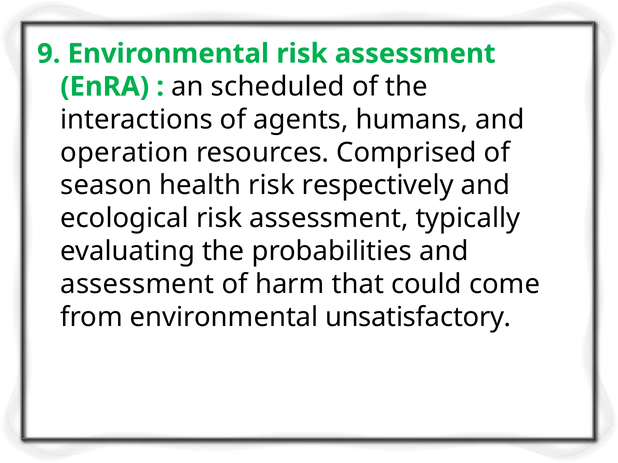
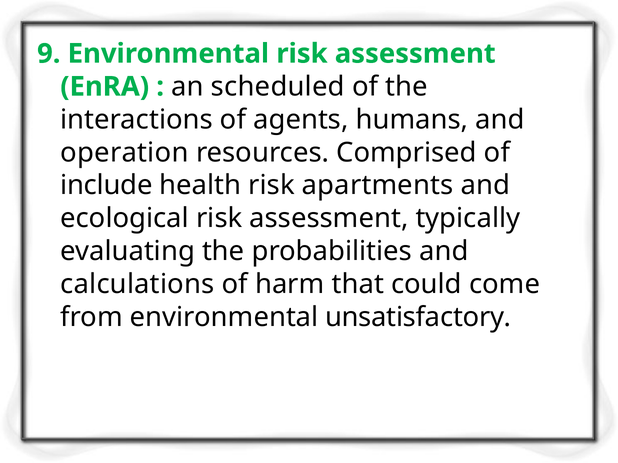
season: season -> include (106, 186)
respectively: respectively -> apartments (378, 186)
assessment: assessment -> calculations (137, 284)
